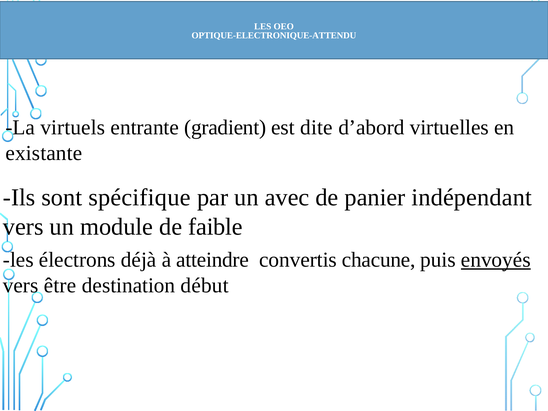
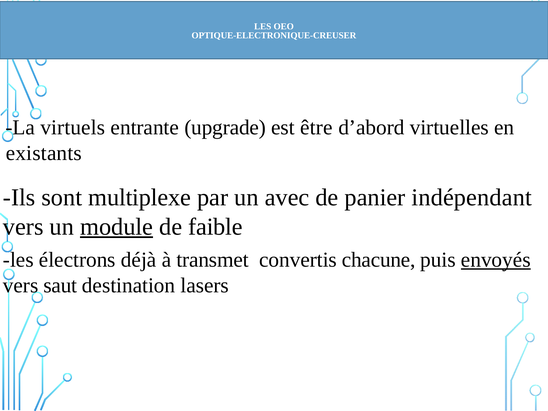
OPTIQUE-ELECTRONIQUE-ATTENDU: OPTIQUE-ELECTRONIQUE-ATTENDU -> OPTIQUE-ELECTRONIQUE-CREUSER (274, 35)
gradient: gradient -> upgrade (225, 128)
dite: dite -> être (316, 128)
existante: existante -> existants (44, 153)
spécifique: spécifique -> multiplexe (140, 197)
module underline: none -> present (117, 227)
atteindre: atteindre -> transmet (213, 260)
être: être -> saut (60, 285)
début: début -> lasers (205, 285)
